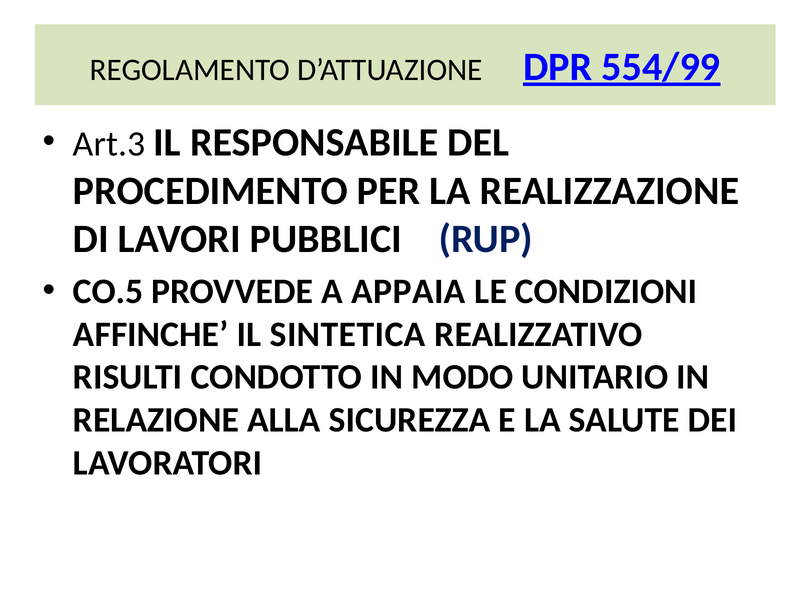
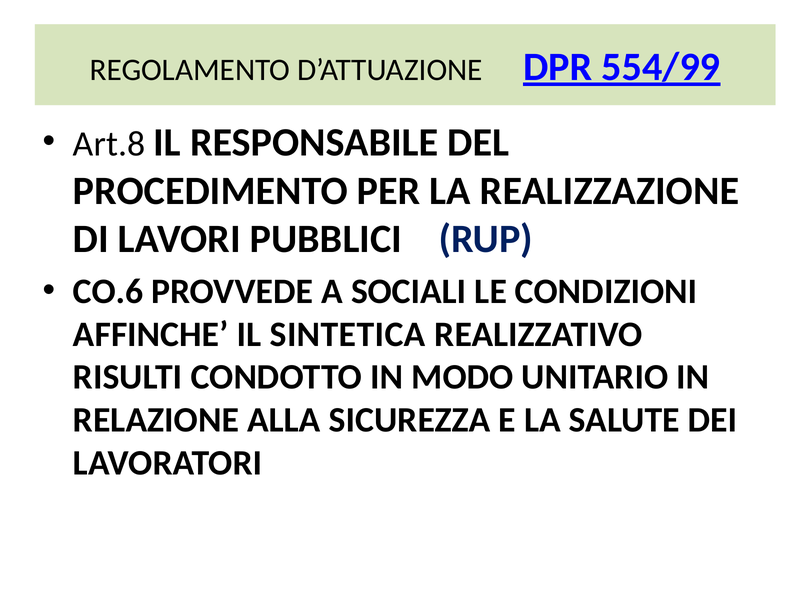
Art.3: Art.3 -> Art.8 (109, 144)
CO.5: CO.5 -> CO.6 (108, 291)
APPAIA: APPAIA -> SOCIALI (409, 291)
